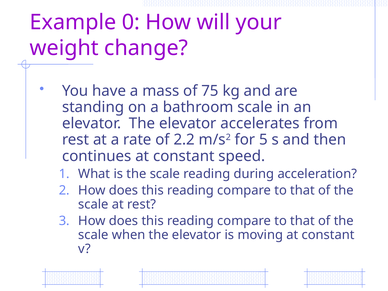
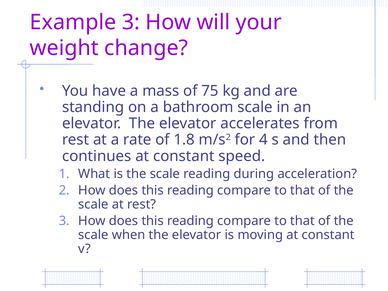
Example 0: 0 -> 3 (131, 22)
2.2: 2.2 -> 1.8 (184, 140)
5: 5 -> 4 (263, 140)
